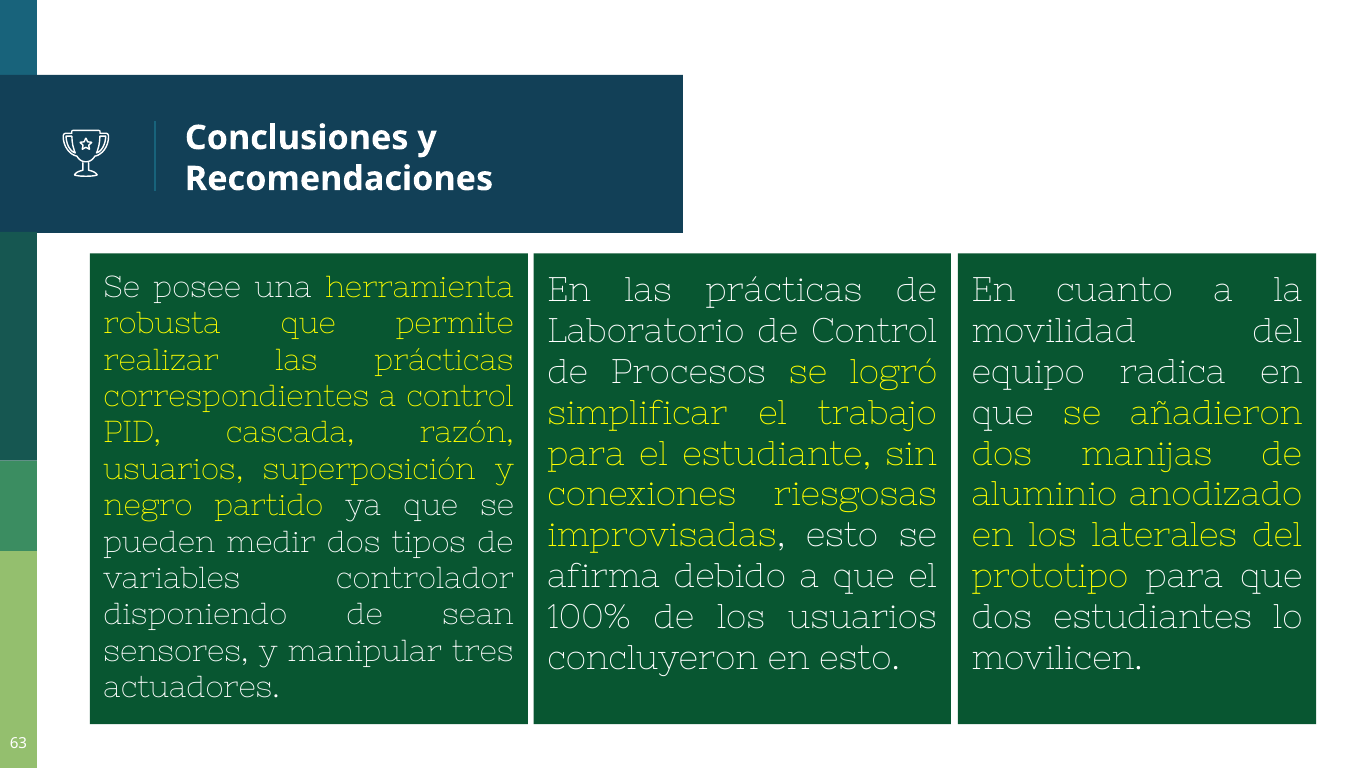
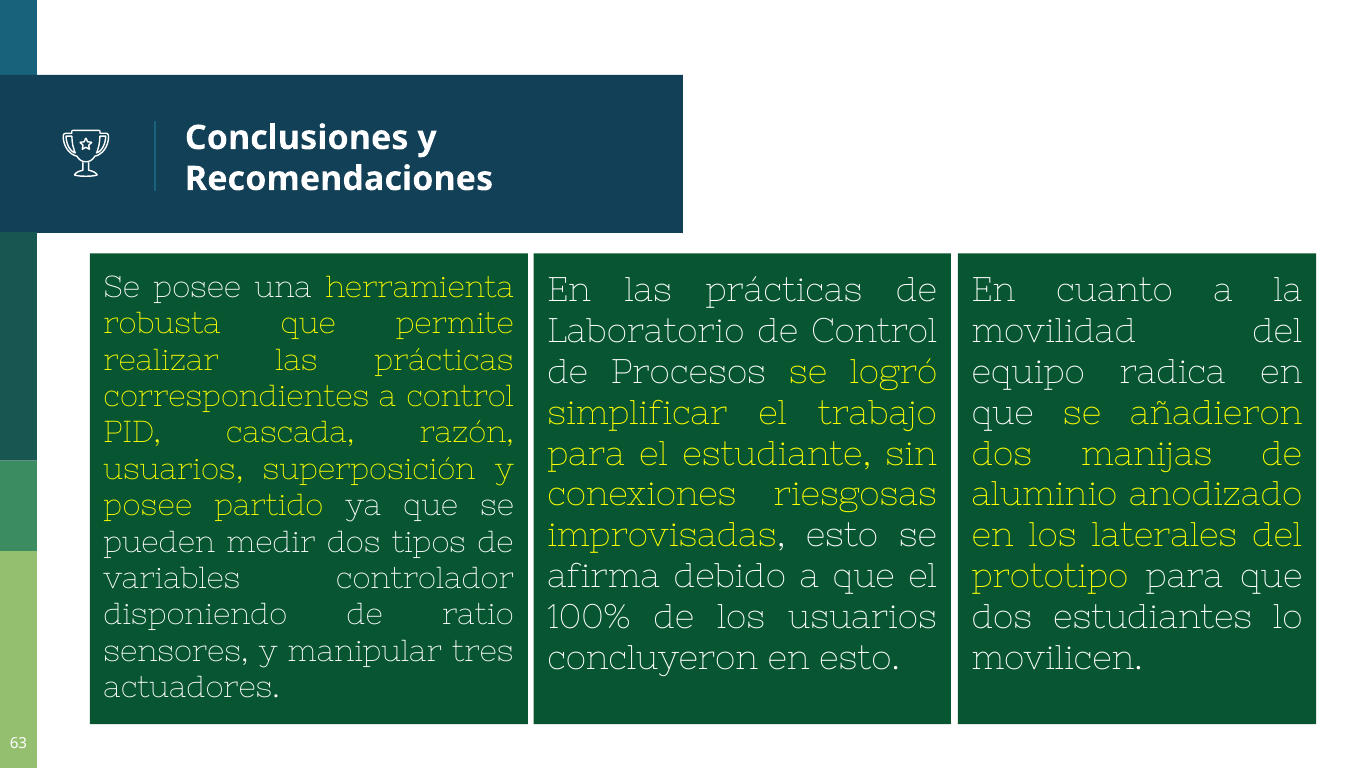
negro: negro -> posee (148, 506)
sean: sean -> ratio (478, 615)
